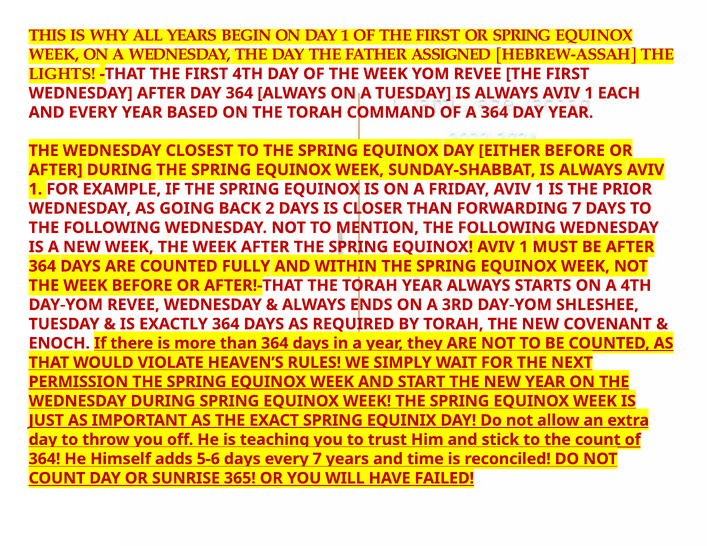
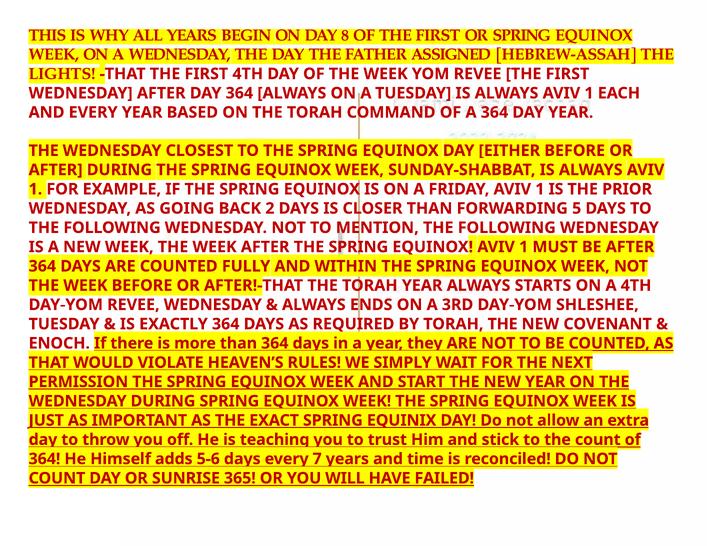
DAY 1: 1 -> 8 (345, 35)
FORWARDING 7: 7 -> 5 (577, 209)
